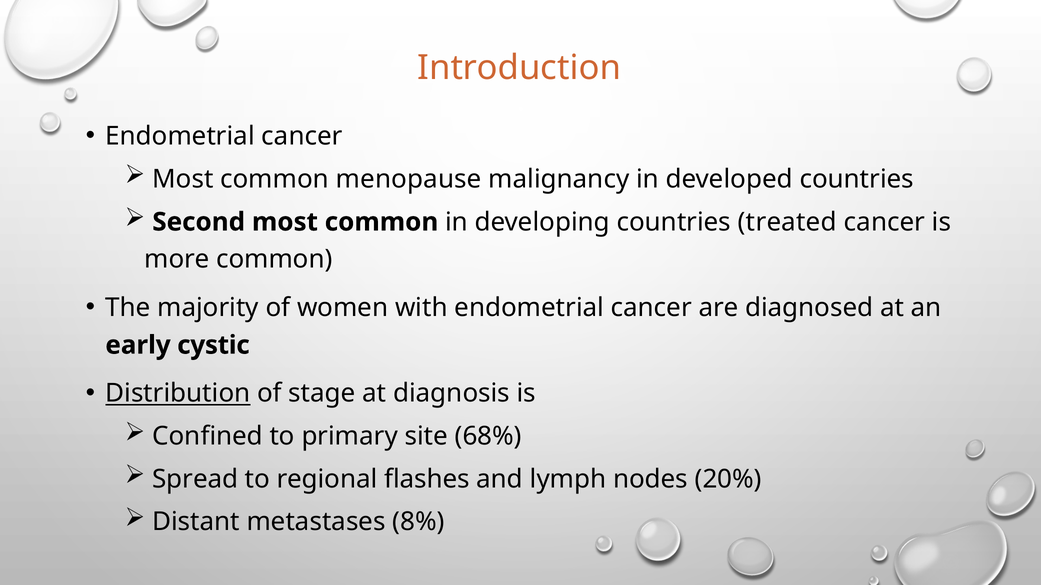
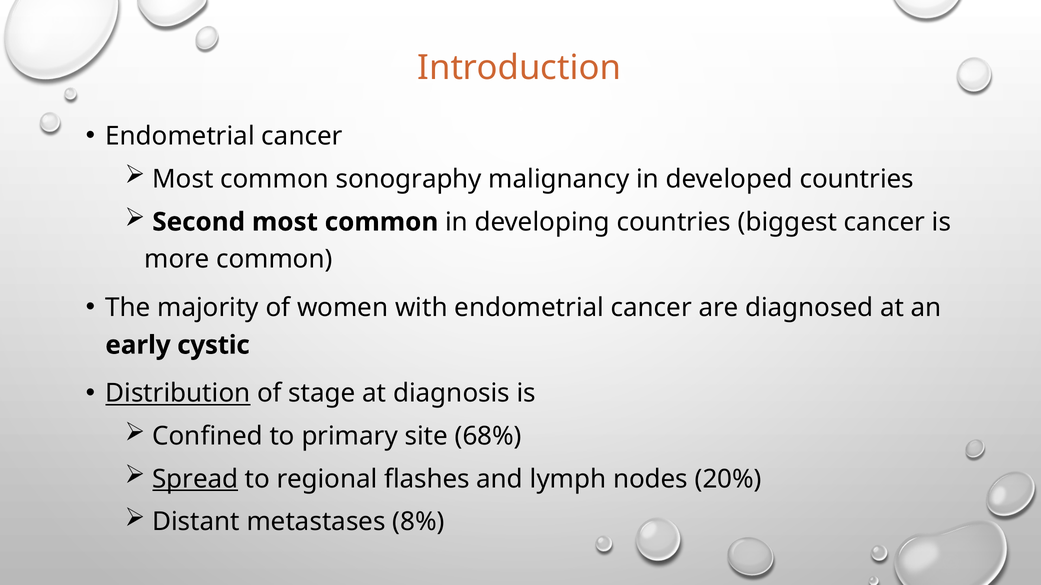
menopause: menopause -> sonography (409, 179)
treated: treated -> biggest (787, 222)
Spread underline: none -> present (195, 480)
